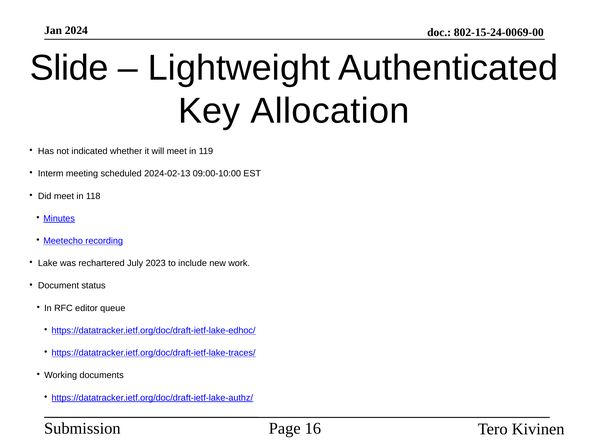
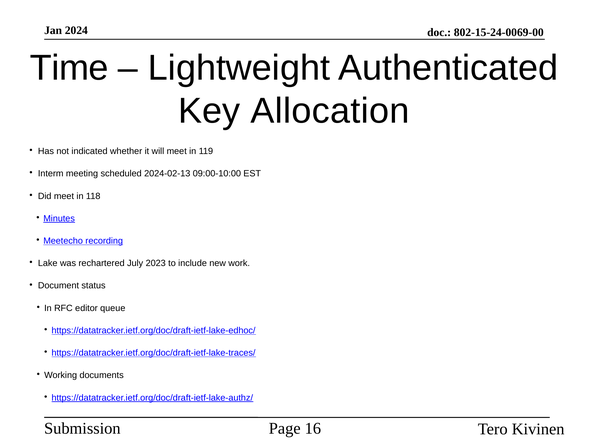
Slide: Slide -> Time (69, 68)
